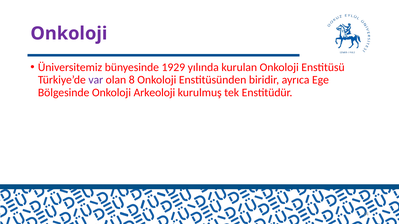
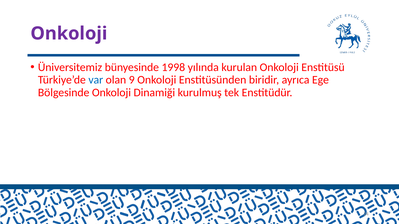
1929: 1929 -> 1998 (173, 67)
var colour: purple -> blue (96, 80)
8: 8 -> 9 (132, 80)
Arkeoloji: Arkeoloji -> Dinamiği (154, 93)
